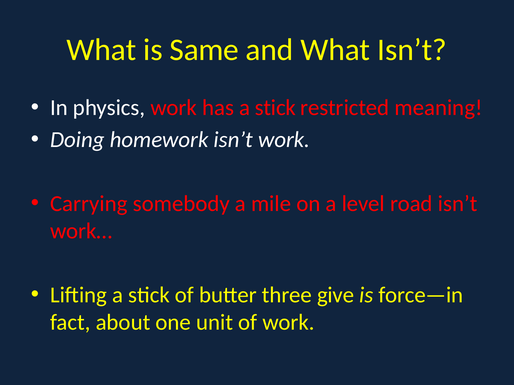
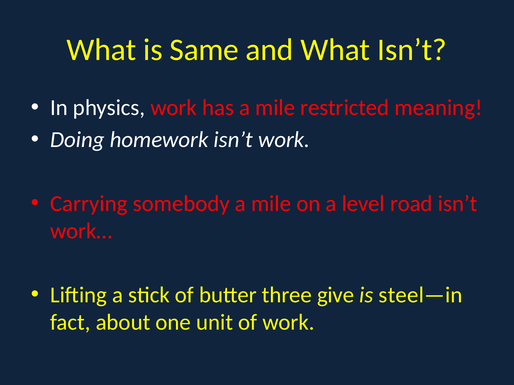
has a stick: stick -> mile (275, 108)
force—in: force—in -> steel—in (421, 295)
